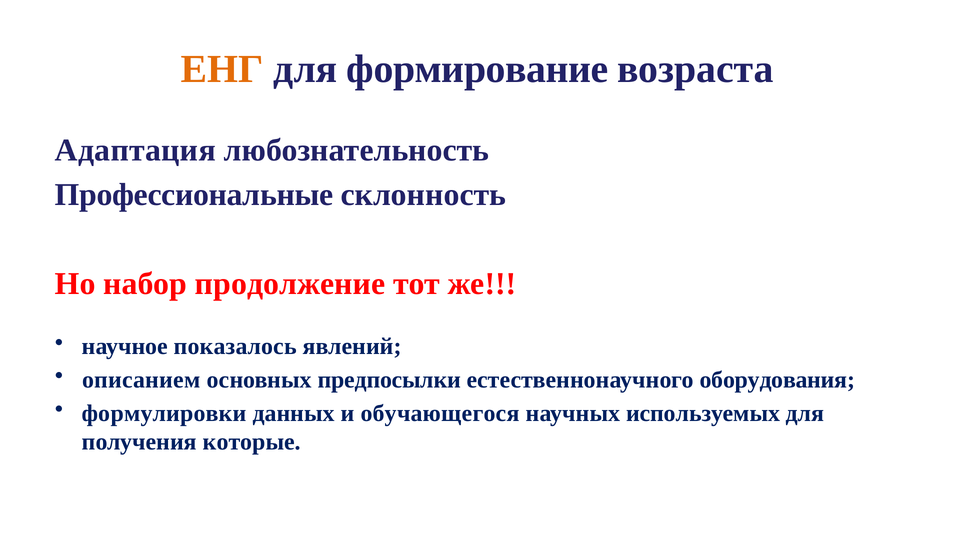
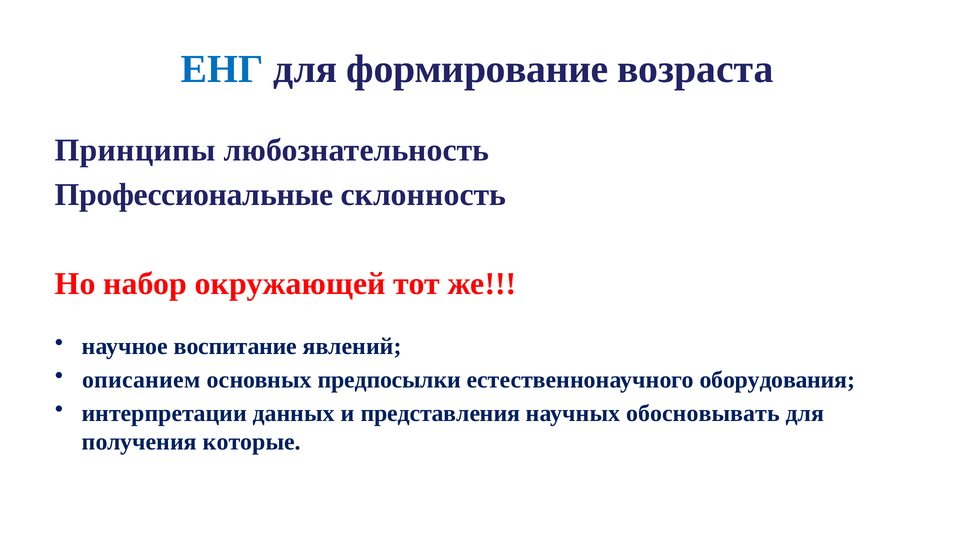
ЕНГ colour: orange -> blue (222, 69)
Адаптация: Адаптация -> Принципы (135, 150)
продолжение: продолжение -> окружающей (290, 284)
показалось: показалось -> воспитание (235, 347)
формулировки: формулировки -> интерпретации (164, 414)
обучающегося: обучающегося -> представления (440, 414)
используемых: используемых -> обосновывать (703, 414)
